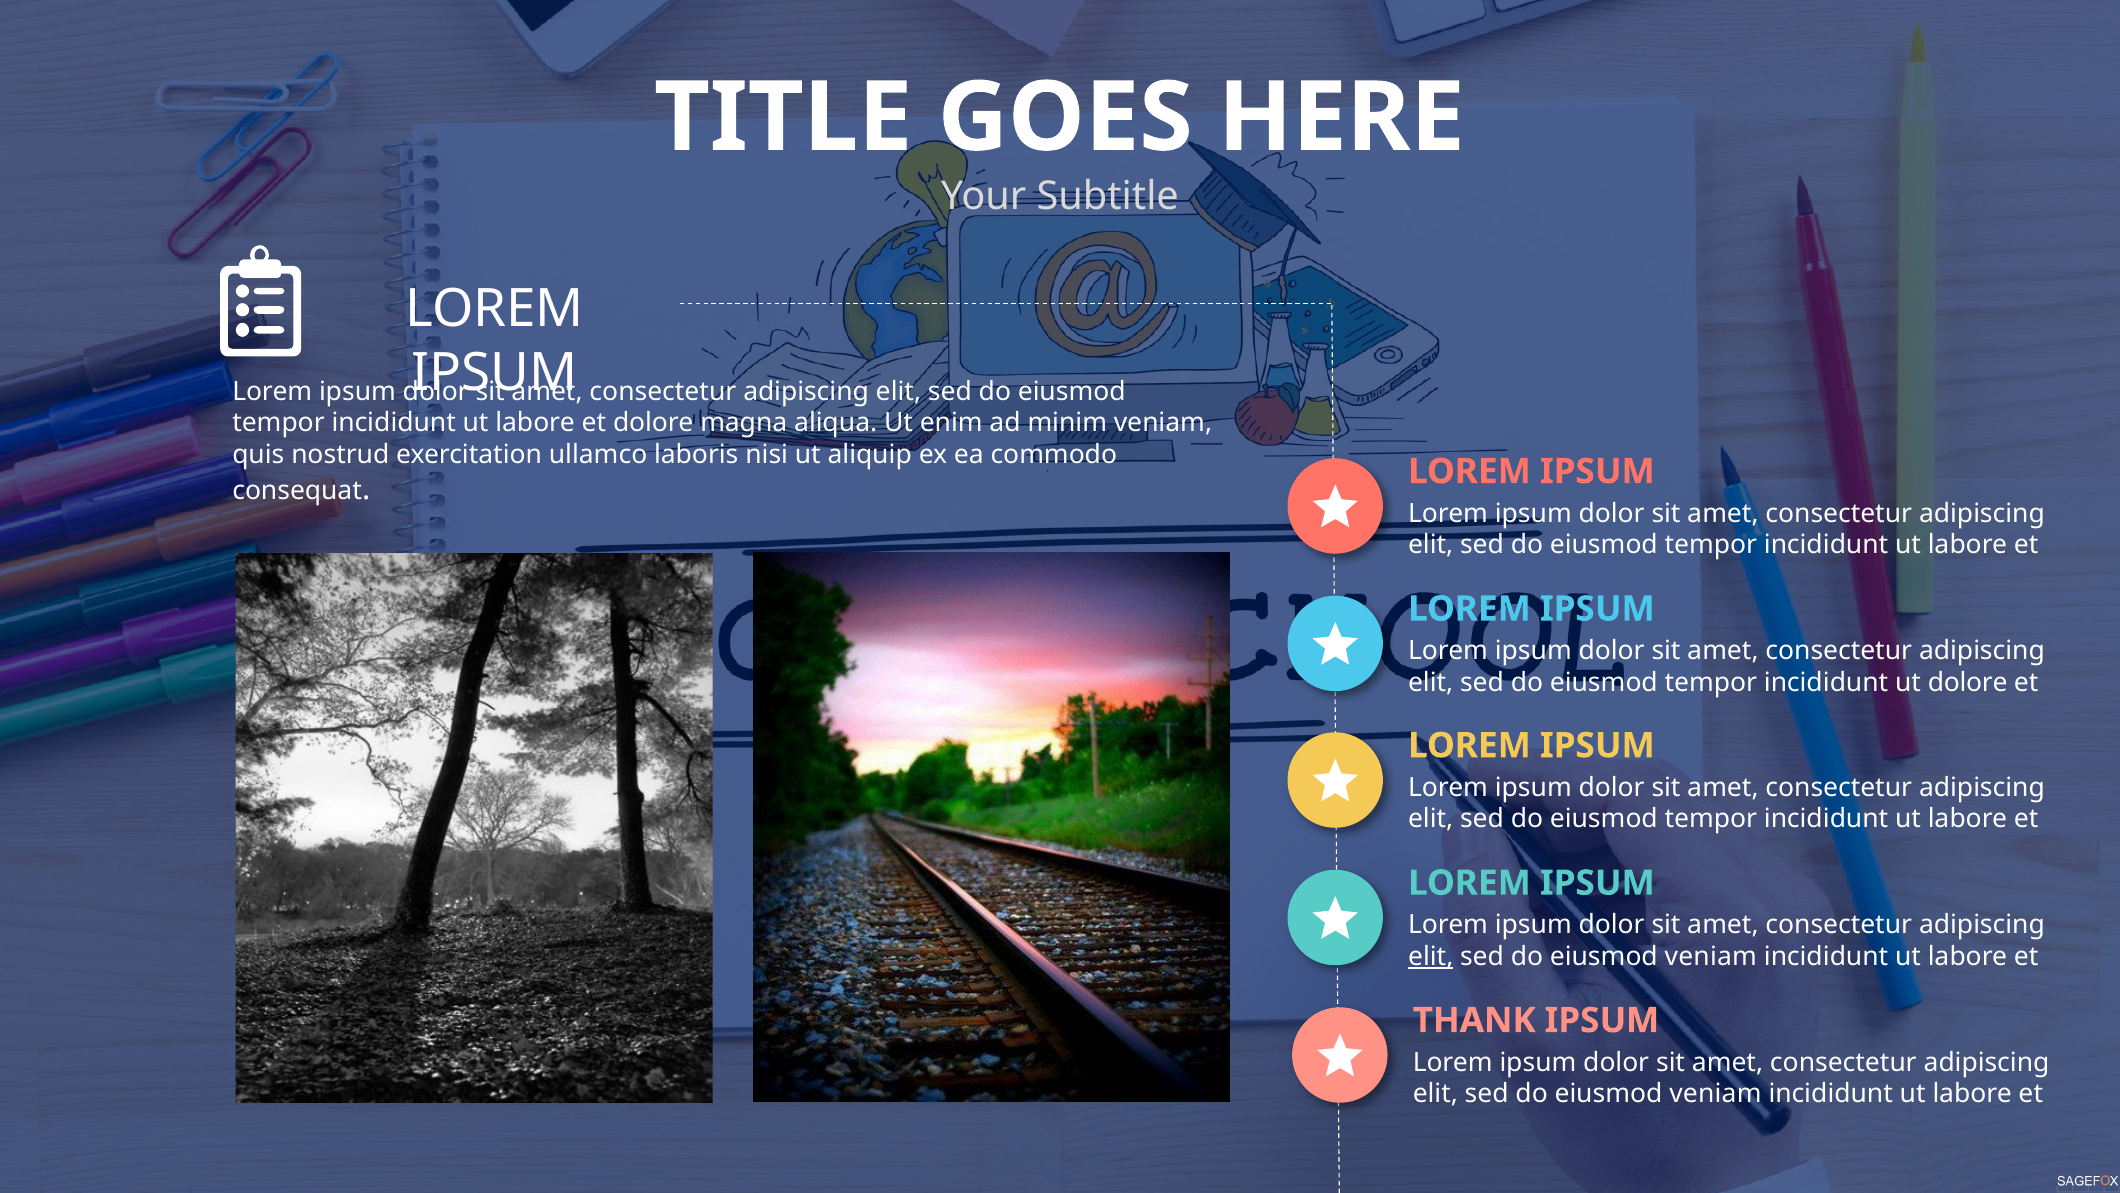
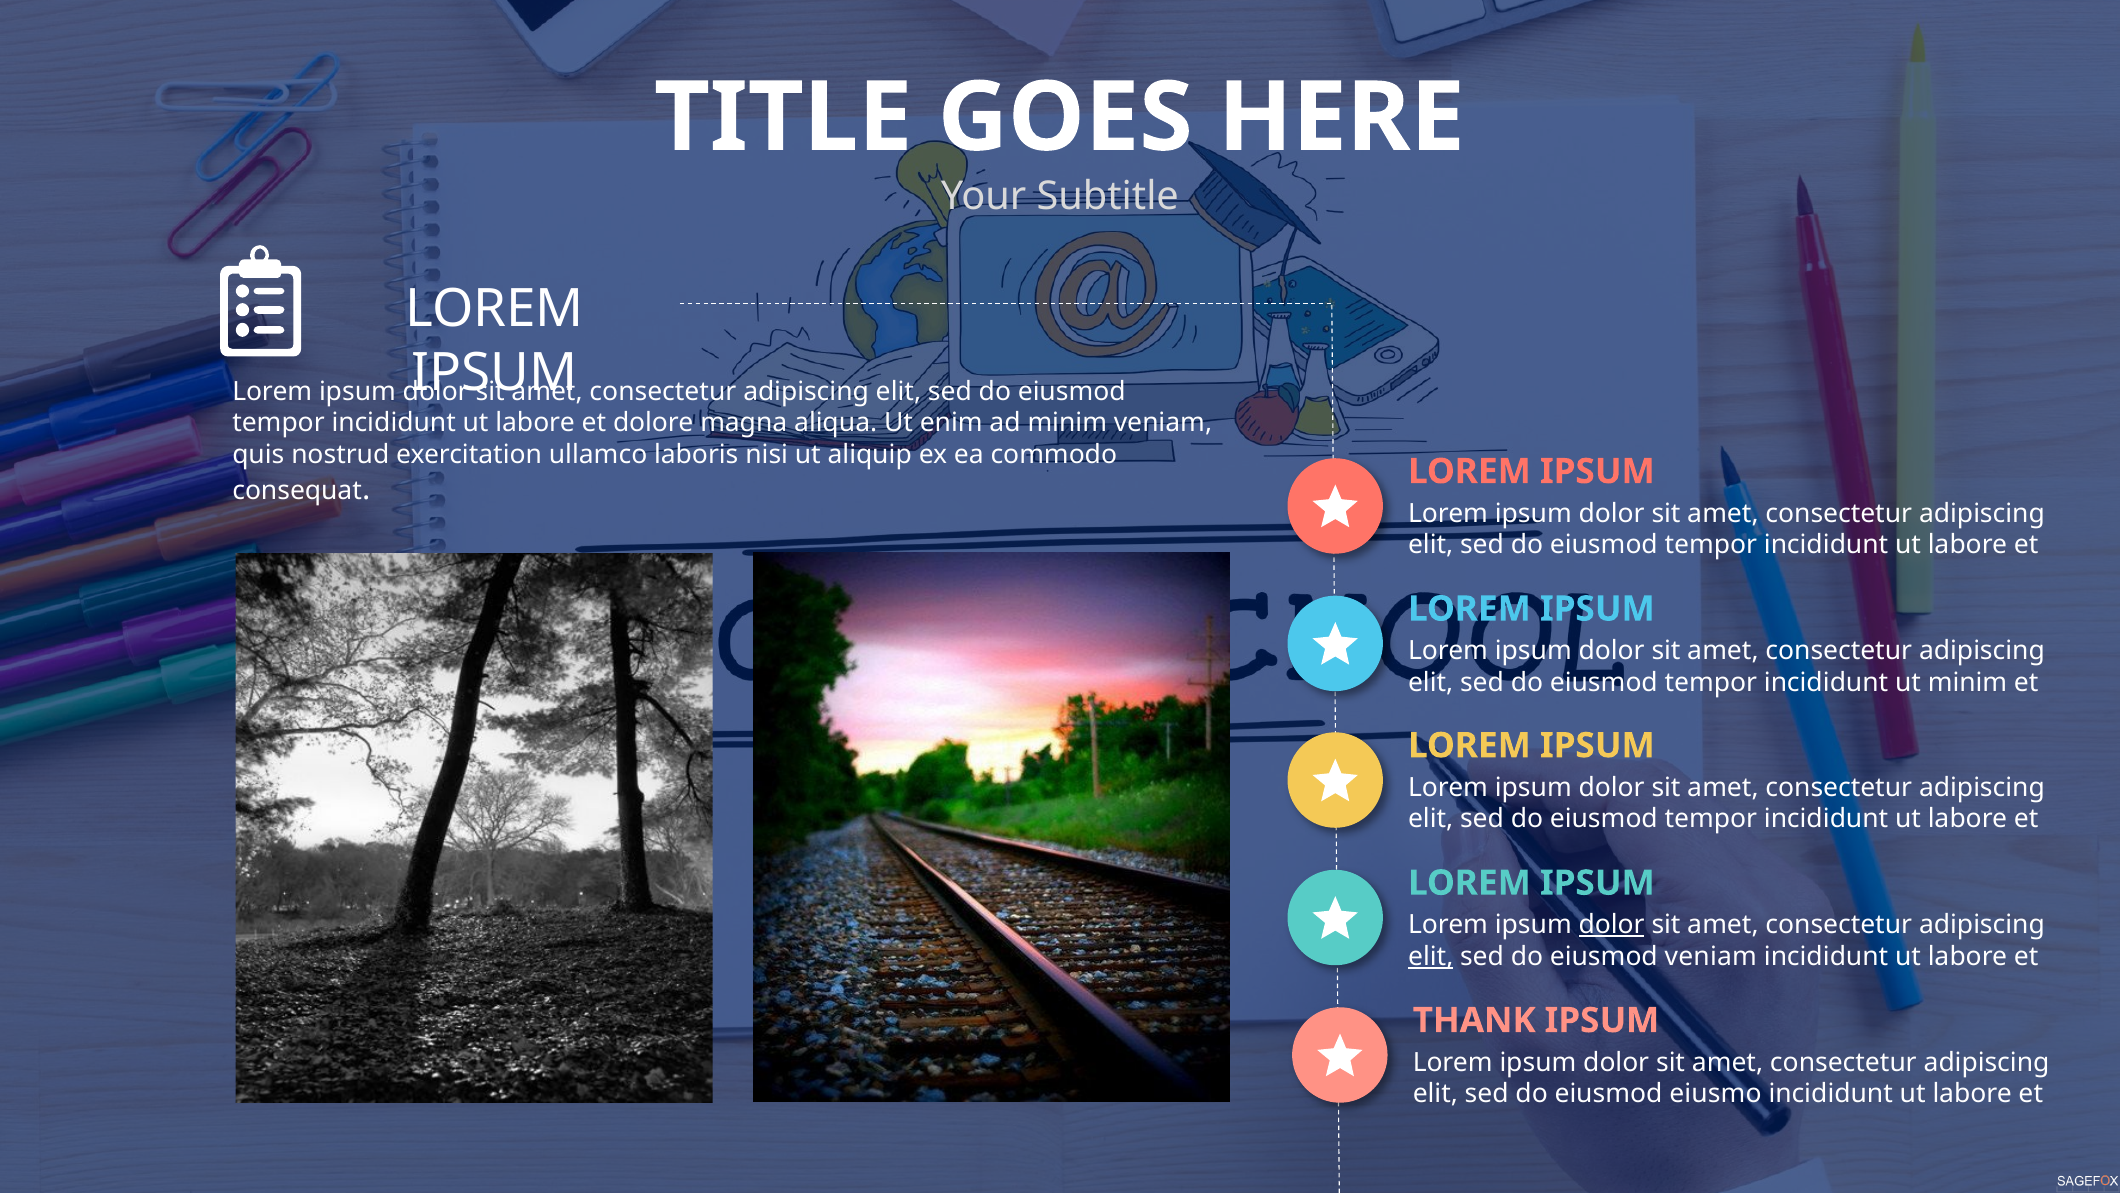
ut dolore: dolore -> minim (1968, 682)
dolor underline: none -> present (1612, 924)
veniam: veniam -> eiusmo (1715, 1094)
